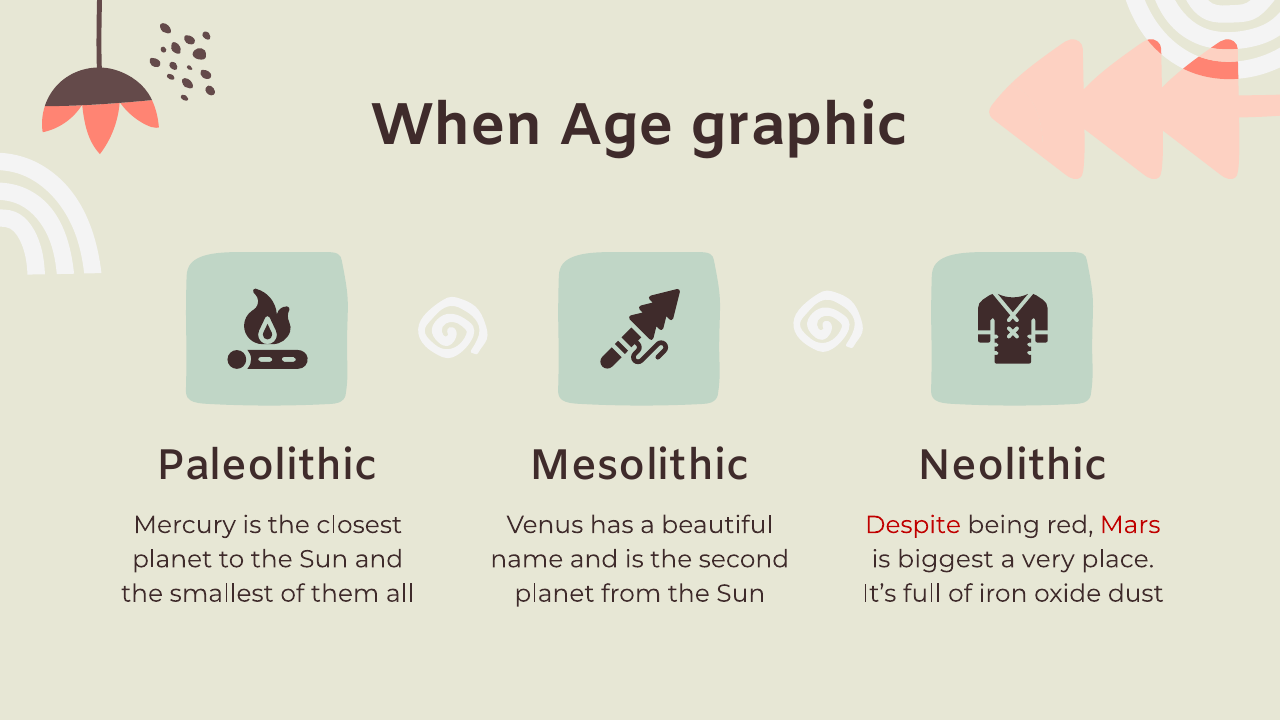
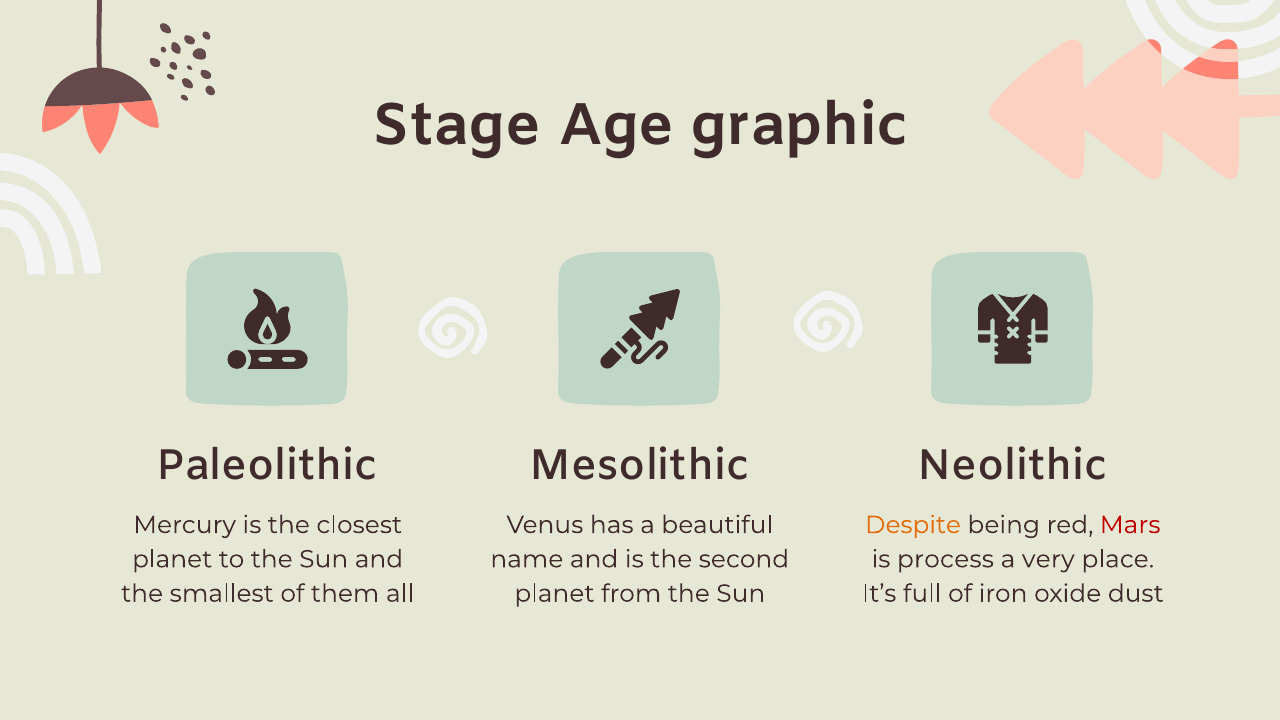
When: When -> Stage (457, 125)
Despite colour: red -> orange (913, 525)
biggest: biggest -> process (945, 559)
